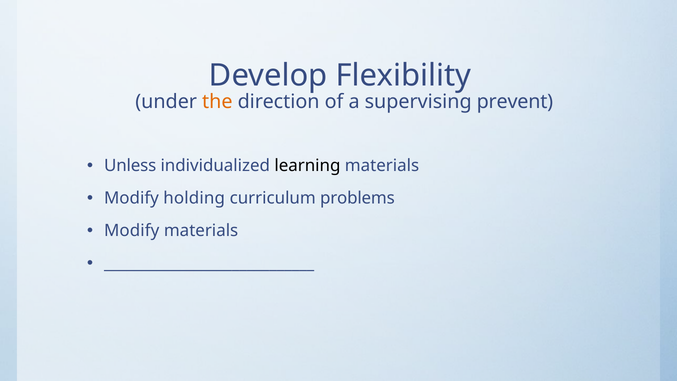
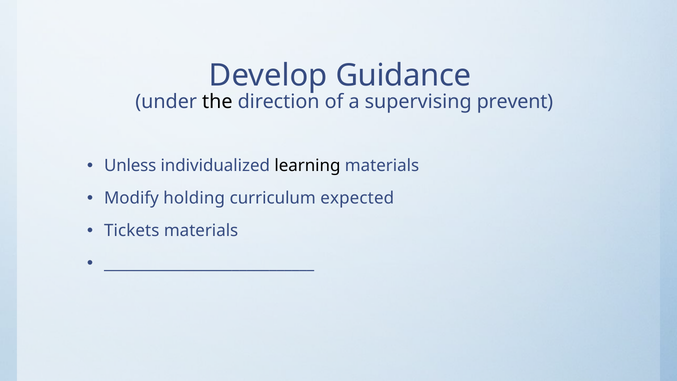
Flexibility: Flexibility -> Guidance (403, 76)
the colour: orange -> black (217, 102)
problems: problems -> expected (357, 198)
Modify: Modify -> Tickets (132, 230)
